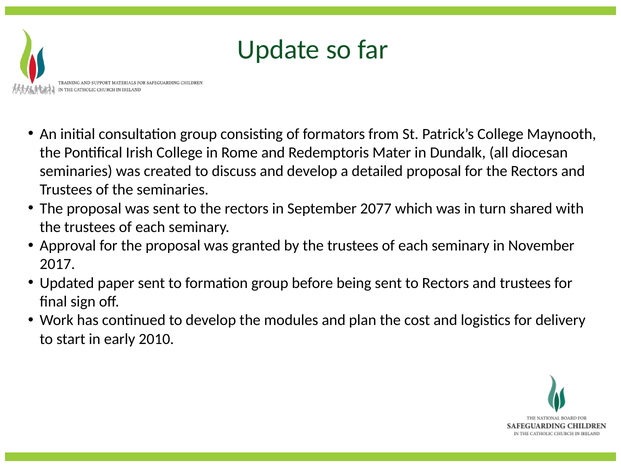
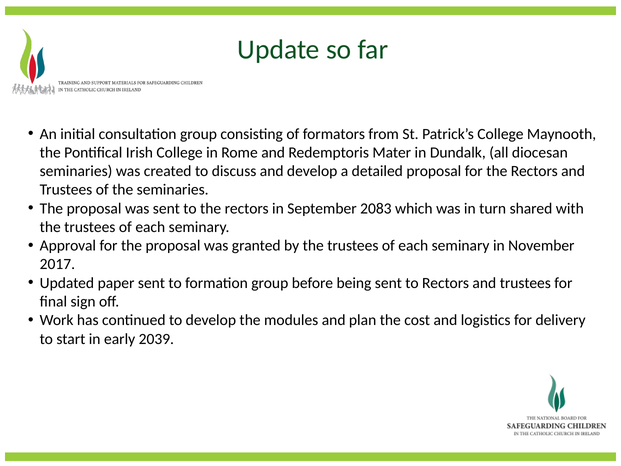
2077: 2077 -> 2083 (376, 208)
2010: 2010 -> 2039 (156, 339)
